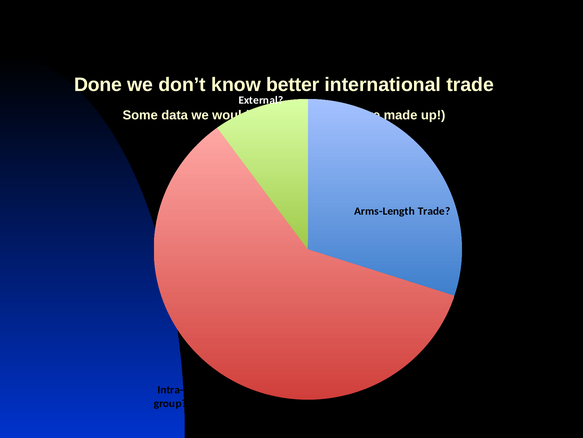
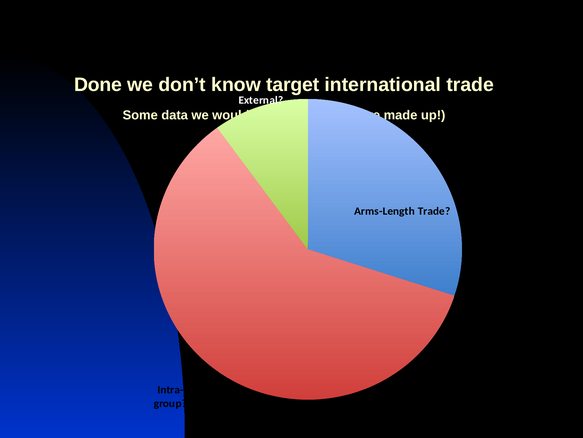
better: better -> target (293, 84)
